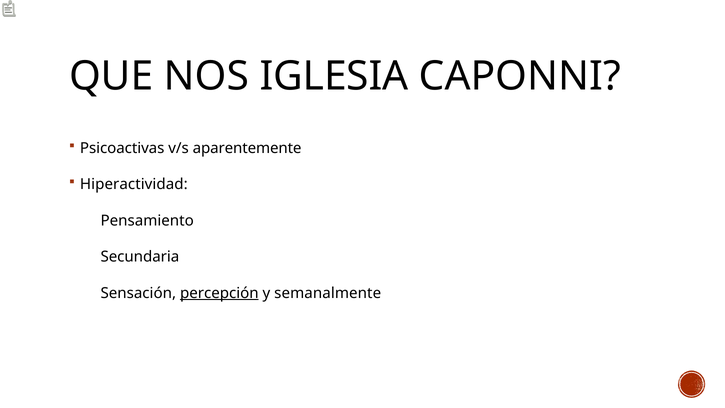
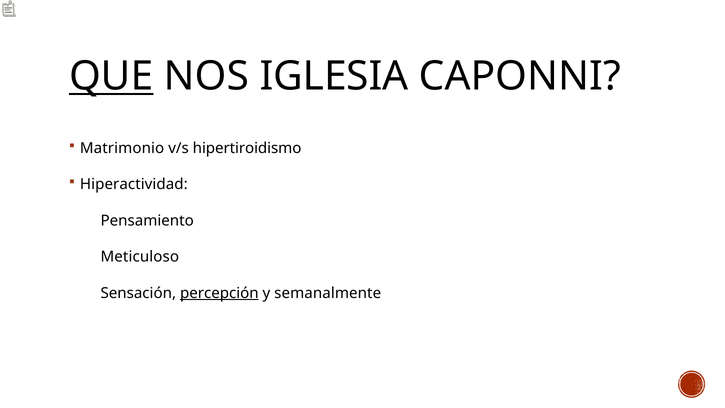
QUE underline: none -> present (111, 76)
Psicoactivas: Psicoactivas -> Matrimonio (122, 148)
aparentemente: aparentemente -> hipertiroidismo (247, 148)
Secundaria: Secundaria -> Meticuloso (140, 257)
